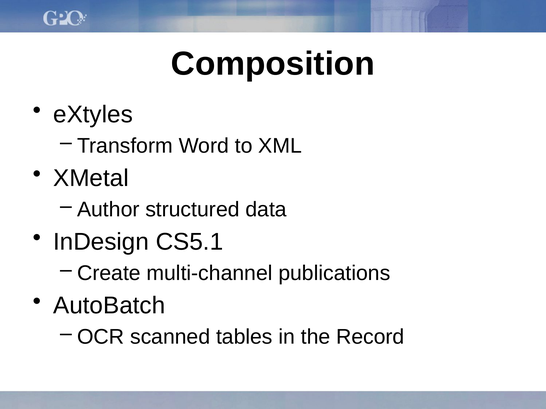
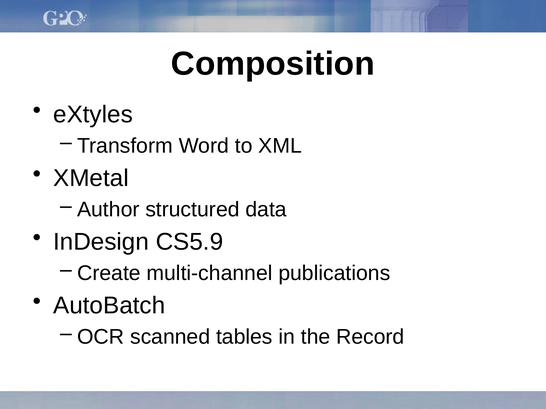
CS5.1: CS5.1 -> CS5.9 (189, 242)
